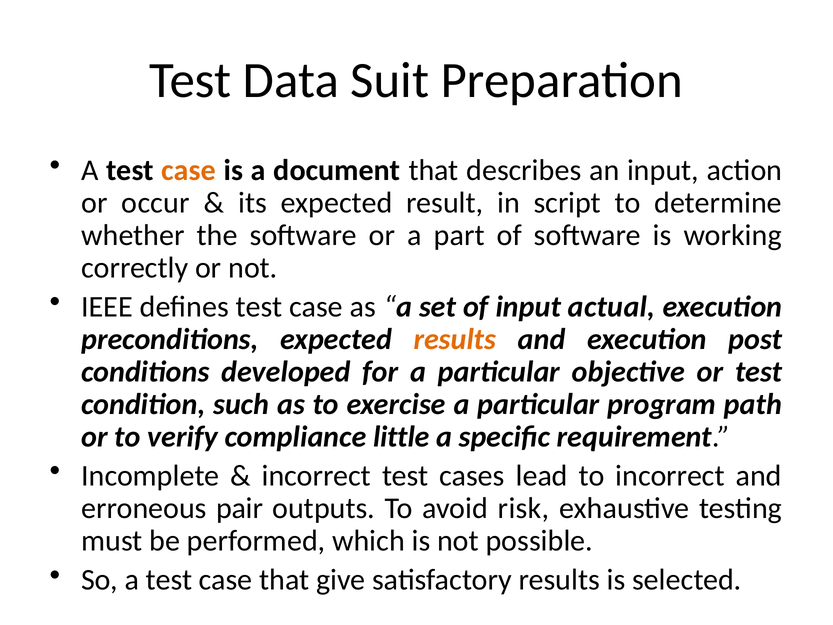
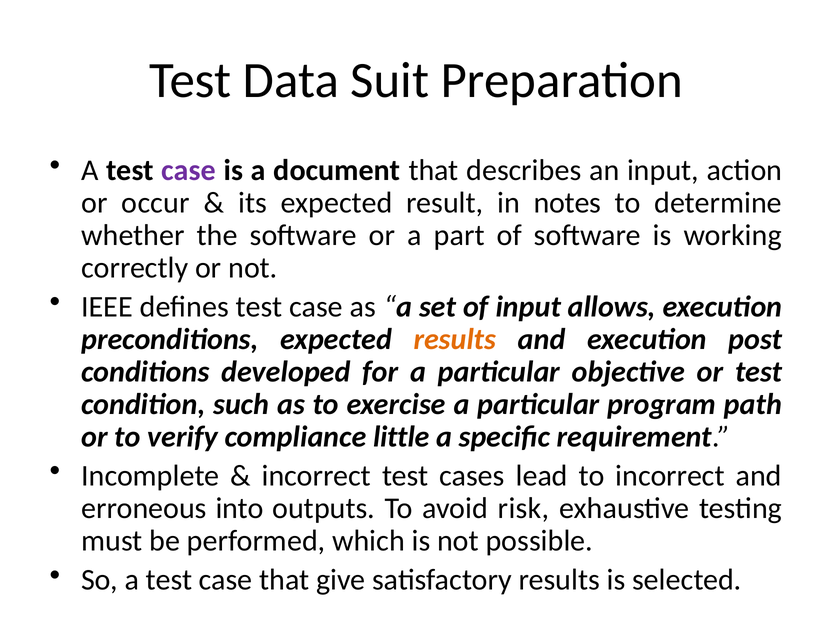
case colour: orange -> purple (189, 170)
script: script -> notes (567, 203)
actual: actual -> allows (612, 307)
pair: pair -> into (240, 508)
